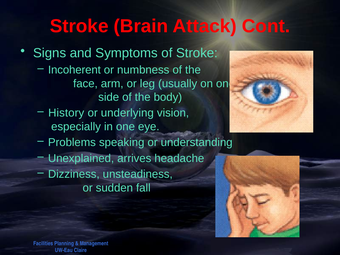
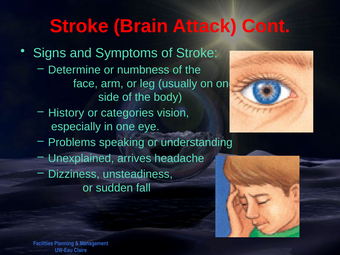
Incoherent: Incoherent -> Determine (74, 70)
underlying: underlying -> categories (127, 113)
